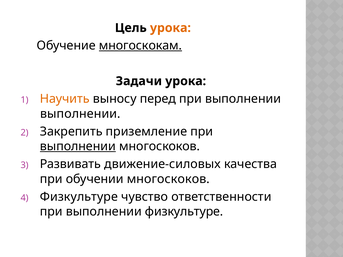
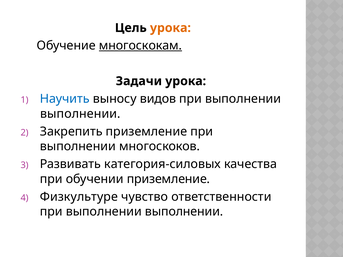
Научить colour: orange -> blue (65, 99)
перед: перед -> видов (158, 99)
выполнении underline: present -> none (78, 146)
движение-силовых: движение-силовых -> категория-силовых (162, 164)
обучении многоскоков: многоскоков -> приземление (168, 179)
физкультуре: физкультуре -> выполнении (184, 212)
